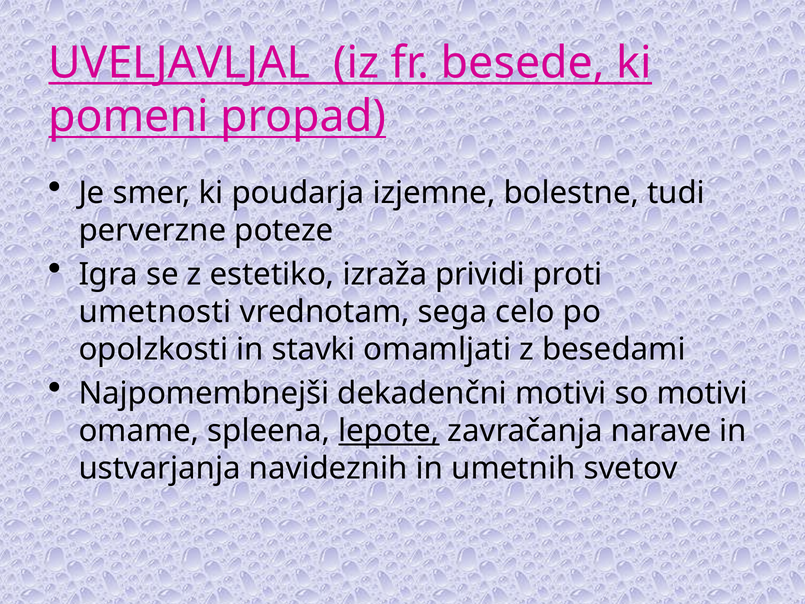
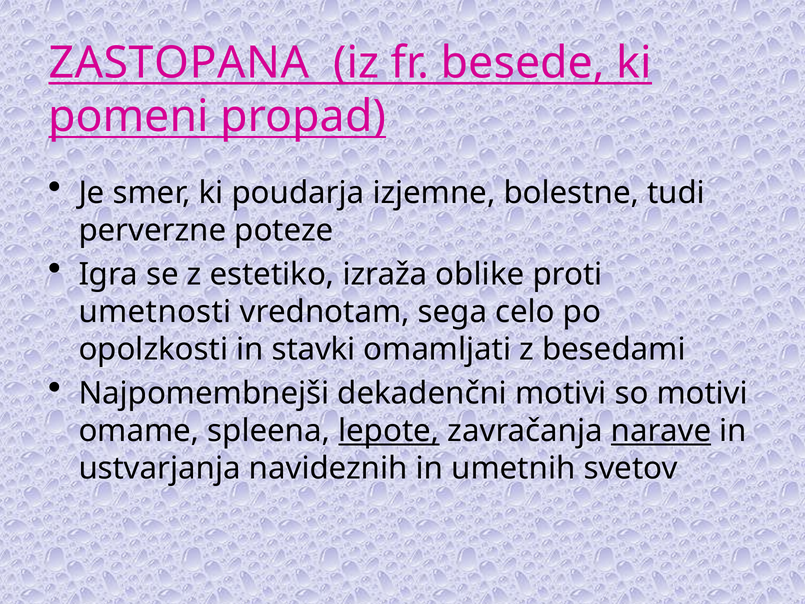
UVELJAVLJAL: UVELJAVLJAL -> ZASTOPANA (179, 63)
prividi: prividi -> oblike (480, 274)
narave underline: none -> present (661, 431)
